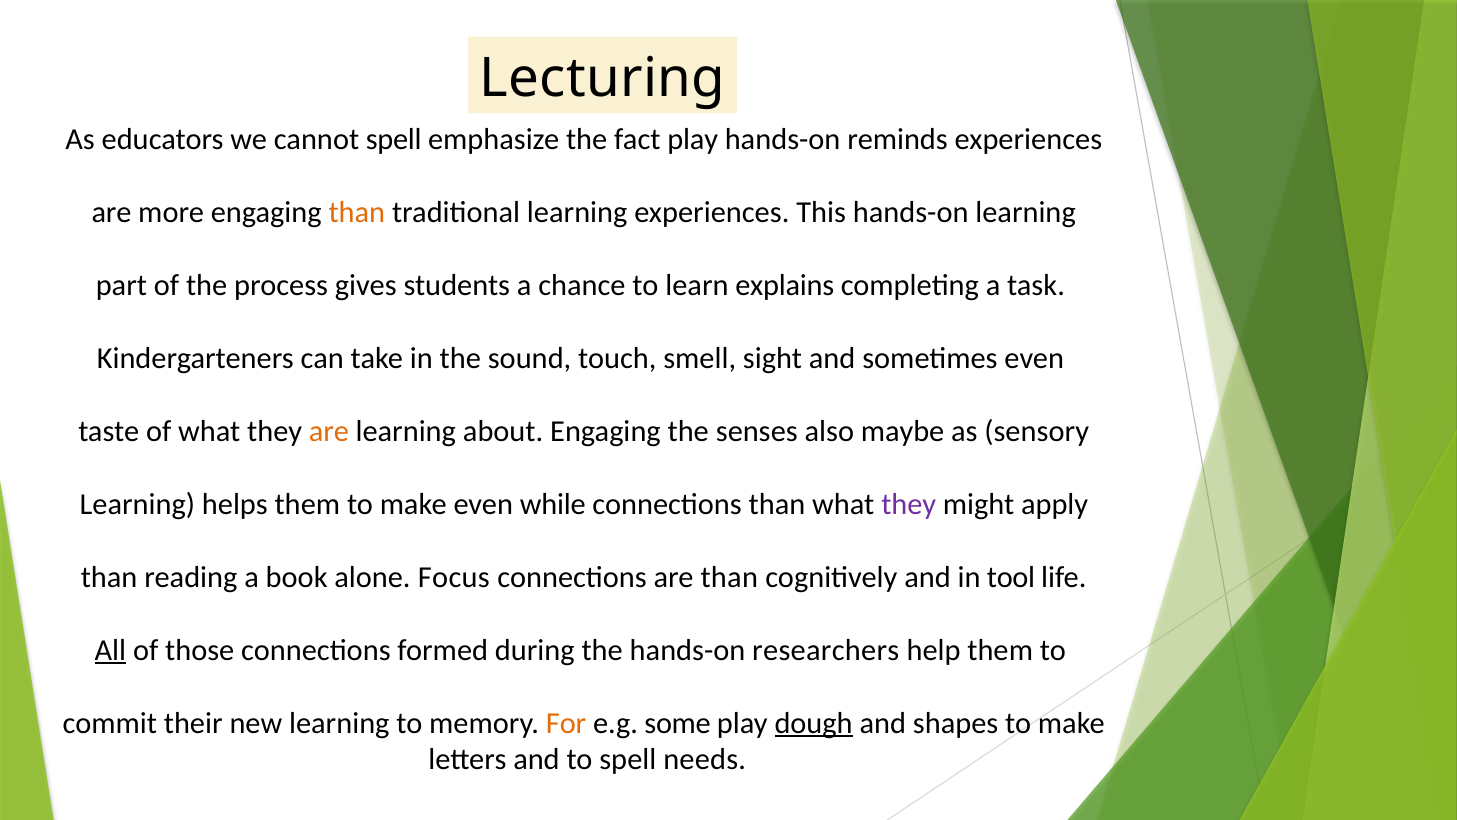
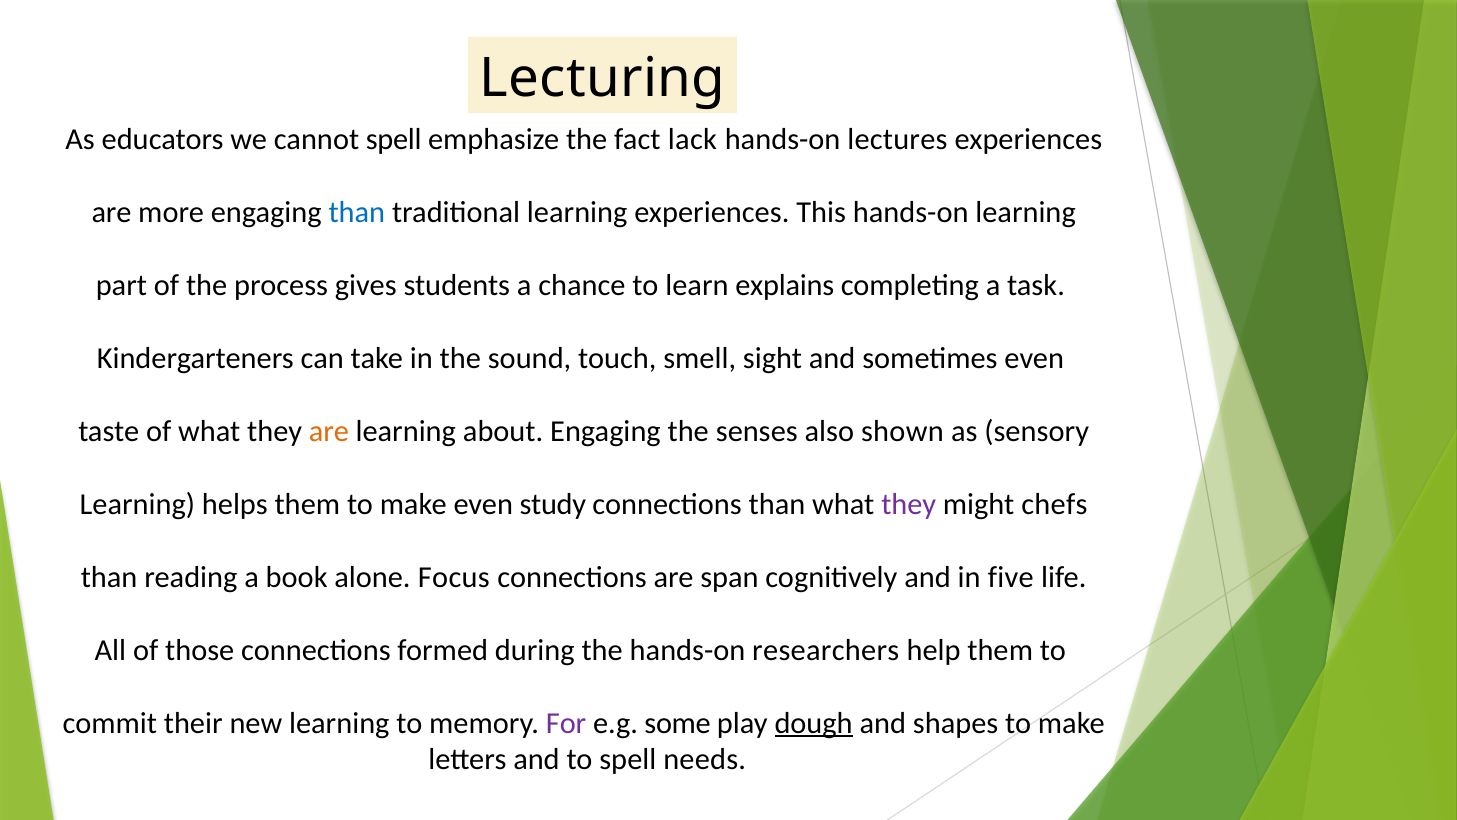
fact play: play -> lack (692, 140)
reminds: reminds -> lectures (897, 140)
than colour: orange -> blue (357, 213)
maybe: maybe -> shown (902, 431)
while: while -> study (553, 504)
apply: apply -> chefs (1054, 504)
are than: than -> span (729, 577)
tool: tool -> five (1011, 577)
All underline: present -> none (110, 650)
For colour: orange -> purple (566, 723)
